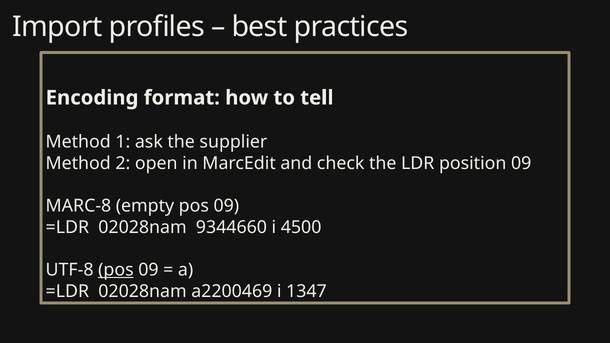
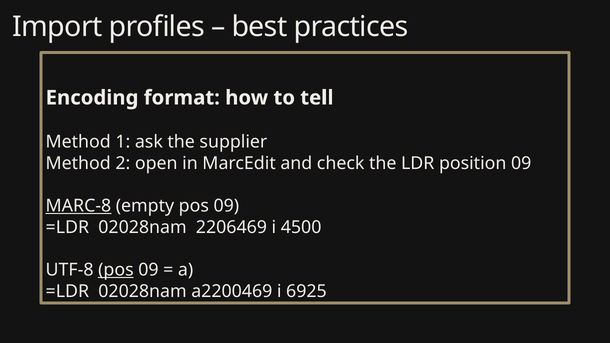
MARC-8 underline: none -> present (78, 206)
9344660: 9344660 -> 2206469 (231, 227)
1347: 1347 -> 6925 (306, 291)
